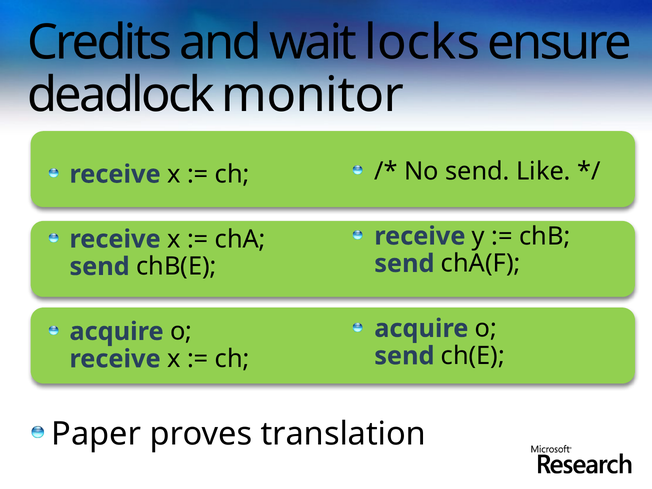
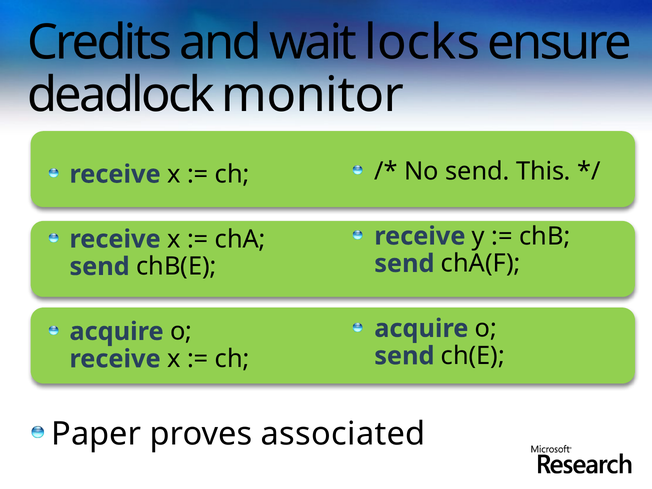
Like: Like -> This (544, 171)
translation: translation -> associated (343, 434)
